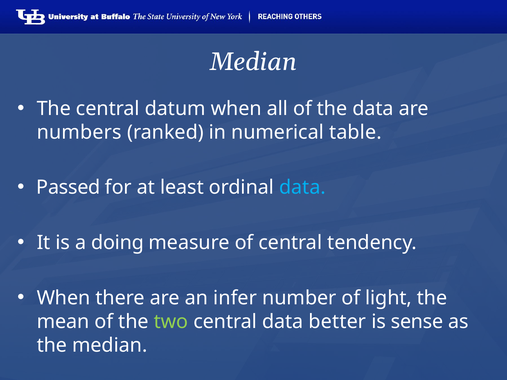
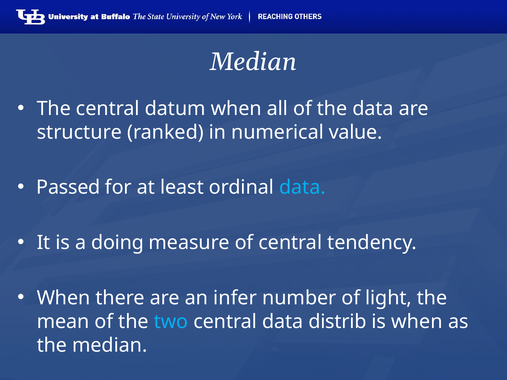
numbers: numbers -> structure (79, 132)
table: table -> value (356, 132)
two colour: light green -> light blue (171, 322)
better: better -> distrib (337, 322)
is sense: sense -> when (417, 322)
